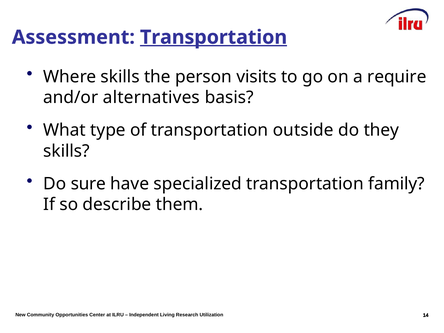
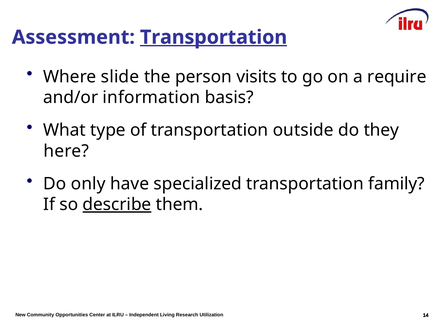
Where skills: skills -> slide (120, 77)
alternatives: alternatives -> information (151, 97)
skills: skills -> here (66, 151)
sure: sure -> only (88, 184)
describe underline: none -> present (117, 205)
